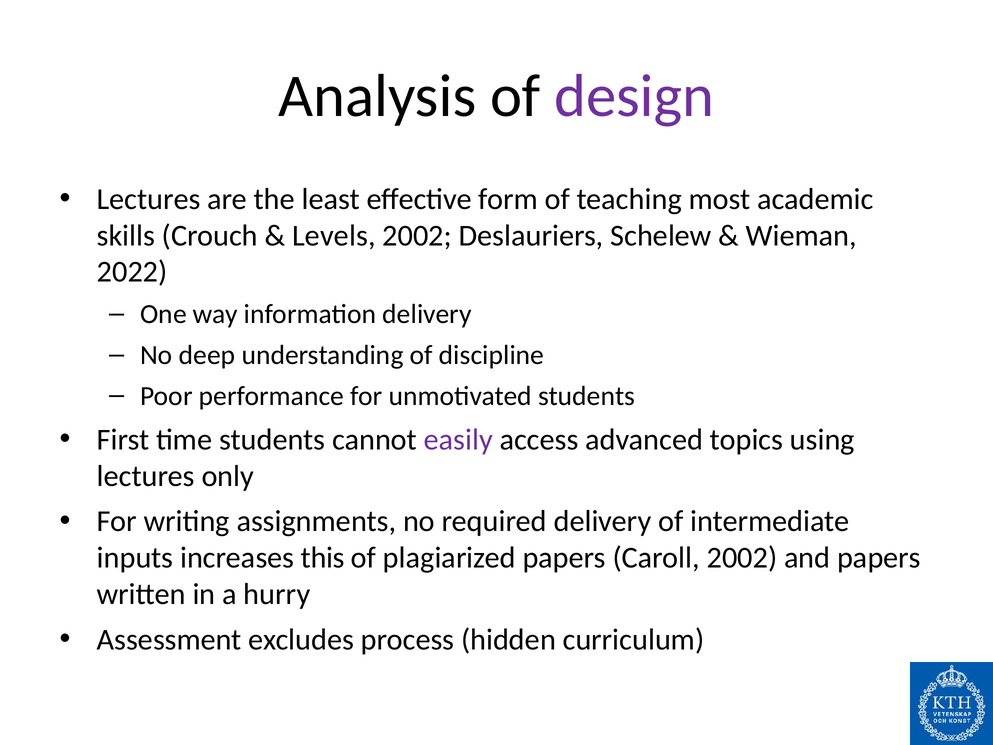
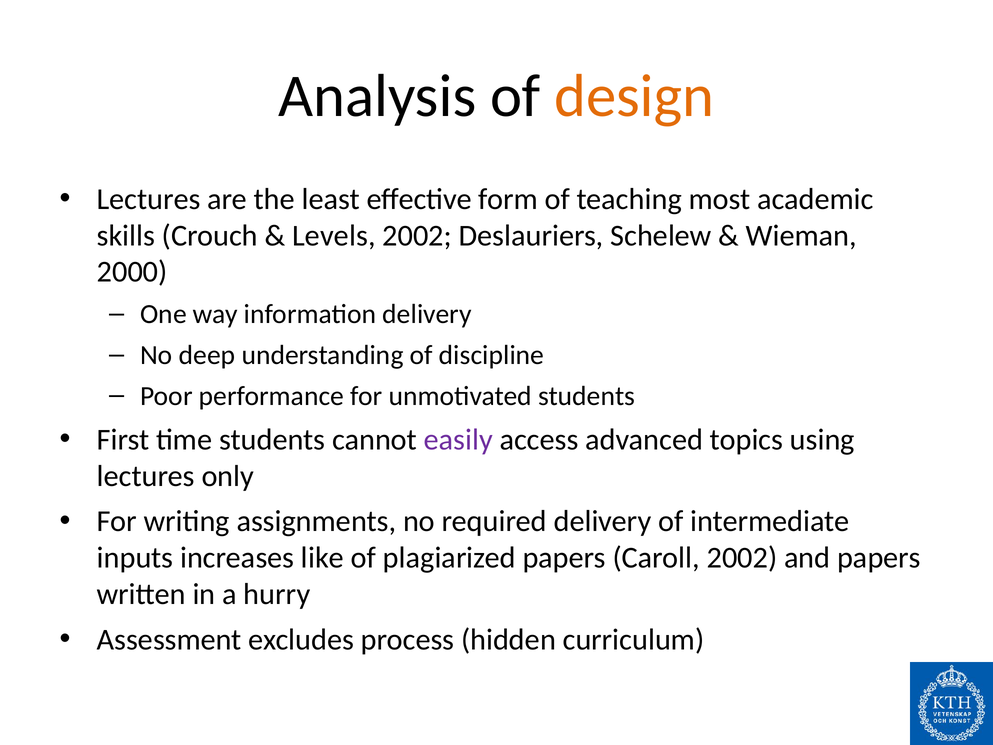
design colour: purple -> orange (634, 96)
2022: 2022 -> 2000 (132, 272)
this: this -> like (323, 558)
